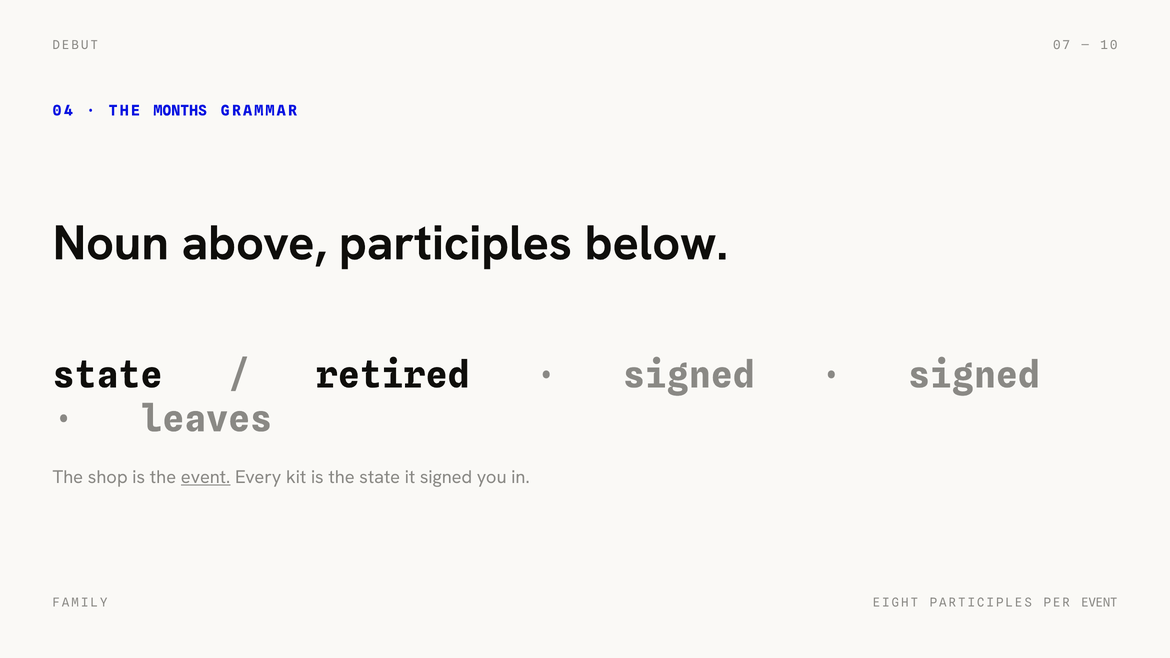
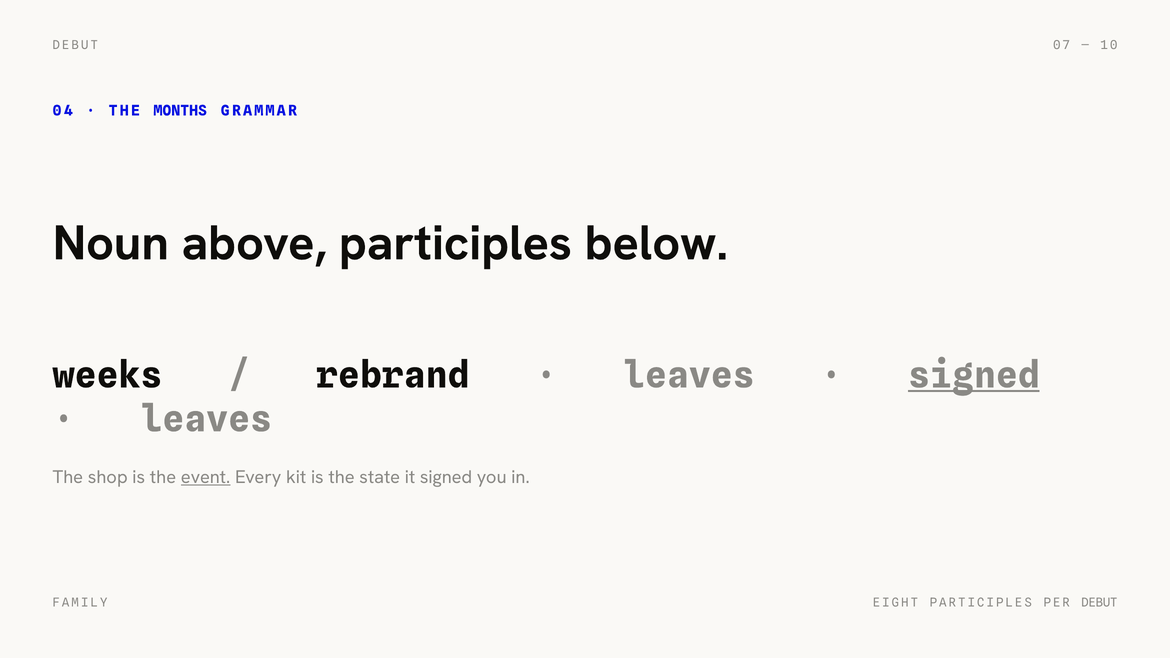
state: state -> weeks (107, 375)
retired: retired -> rebrand (393, 375)
signed: signed -> leaves (689, 375)
signed underline: none -> present (974, 375)
PER EVENT: EVENT -> DEBUT (1099, 603)
